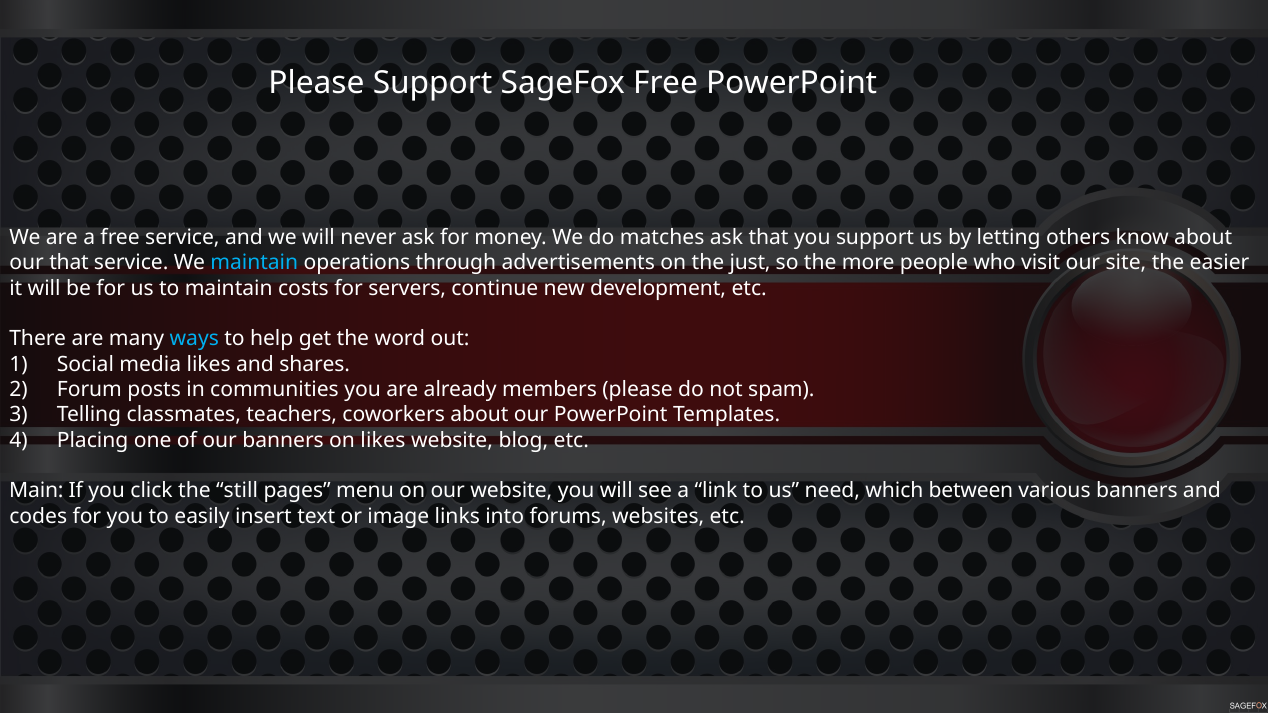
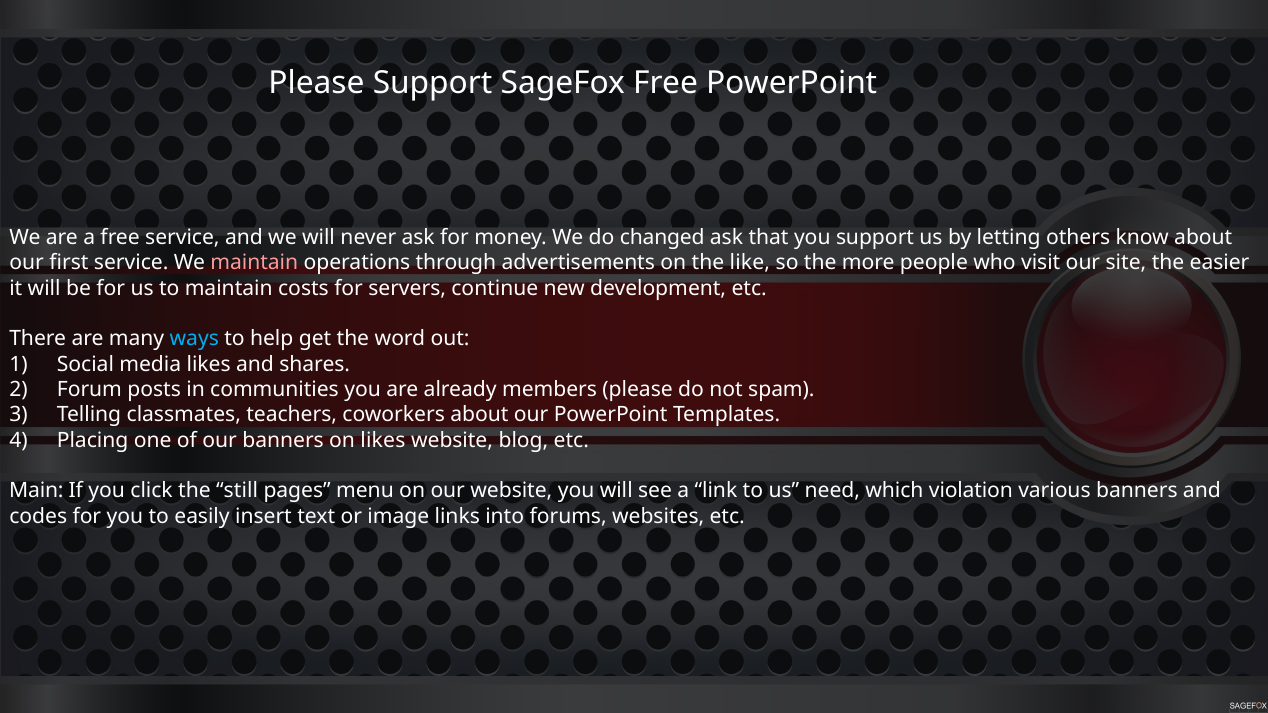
matches: matches -> changed (662, 238)
our that: that -> first (69, 263)
maintain colour: light blue -> pink (254, 263)
just: just -> like (750, 263)
between: between -> violation (971, 491)
